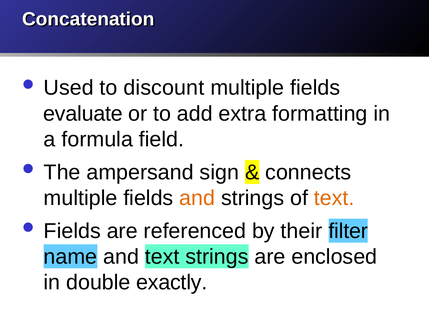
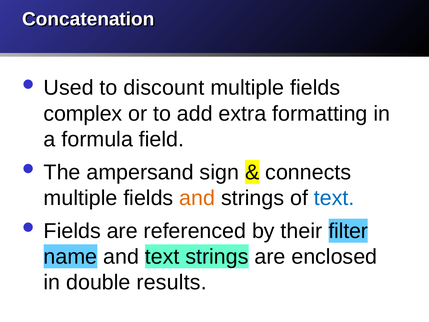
evaluate: evaluate -> complex (83, 114)
text colour: orange -> blue (334, 198)
exactly: exactly -> results (172, 282)
